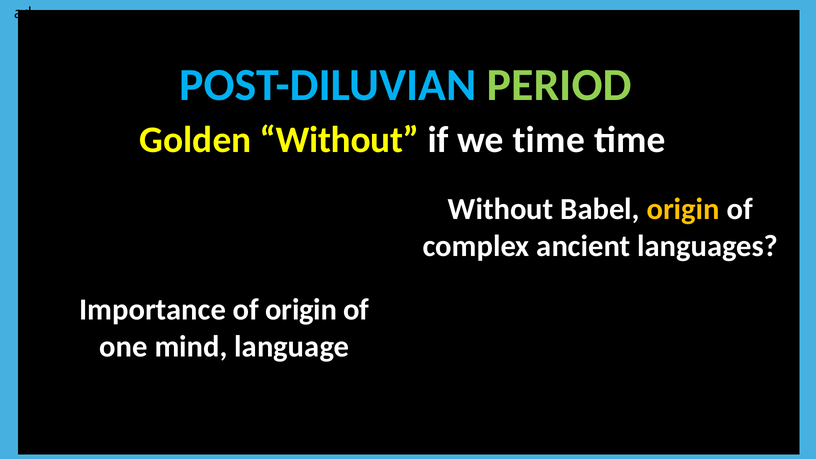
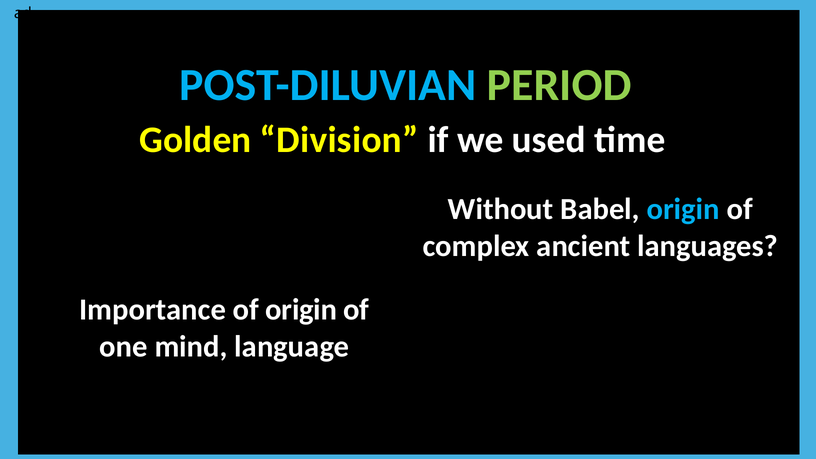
Golden Without: Without -> Division (339, 140)
we time: time -> used (549, 140)
origin colour: yellow -> light blue (683, 209)
